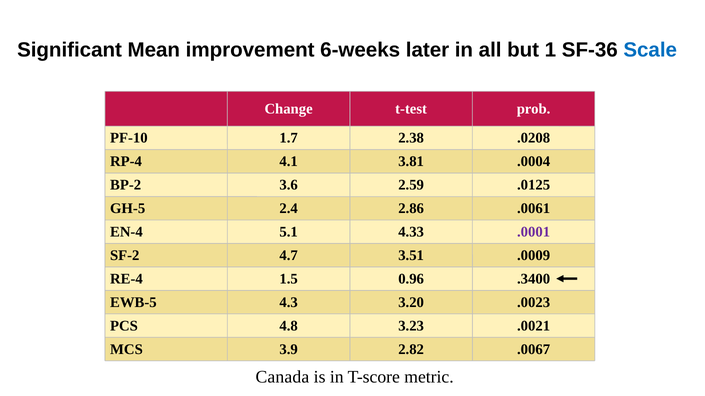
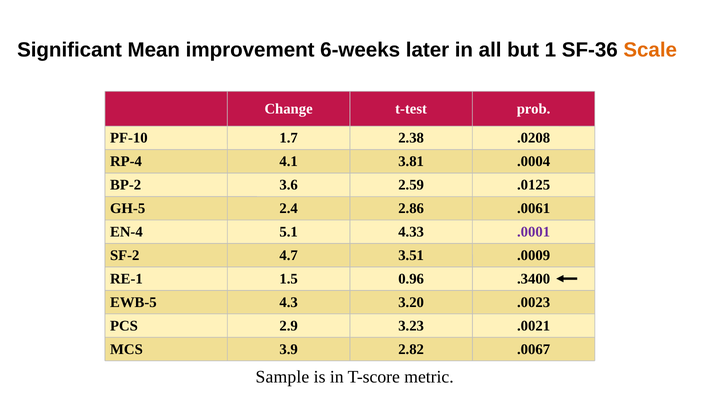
Scale colour: blue -> orange (650, 50)
RE-4: RE-4 -> RE-1 (126, 279)
4.8: 4.8 -> 2.9 (289, 326)
Canada: Canada -> Sample (282, 377)
